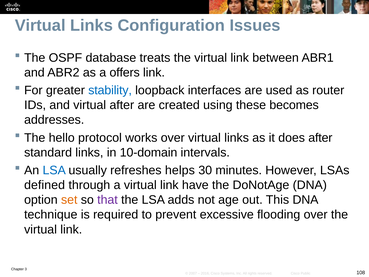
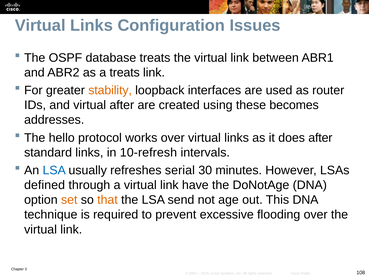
a offers: offers -> treats (125, 72)
stability colour: blue -> orange (110, 90)
10-domain: 10-domain -> 10-refresh (148, 152)
helps: helps -> serial (180, 170)
that colour: purple -> orange (107, 200)
adds: adds -> send (181, 200)
